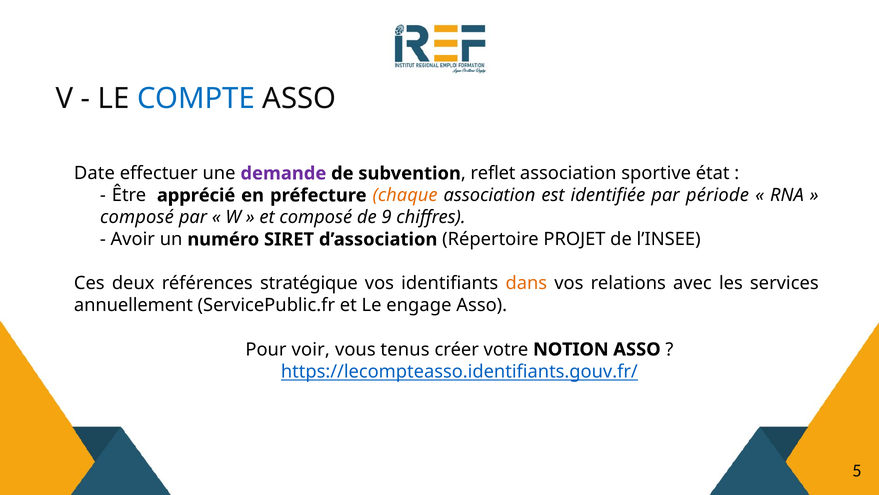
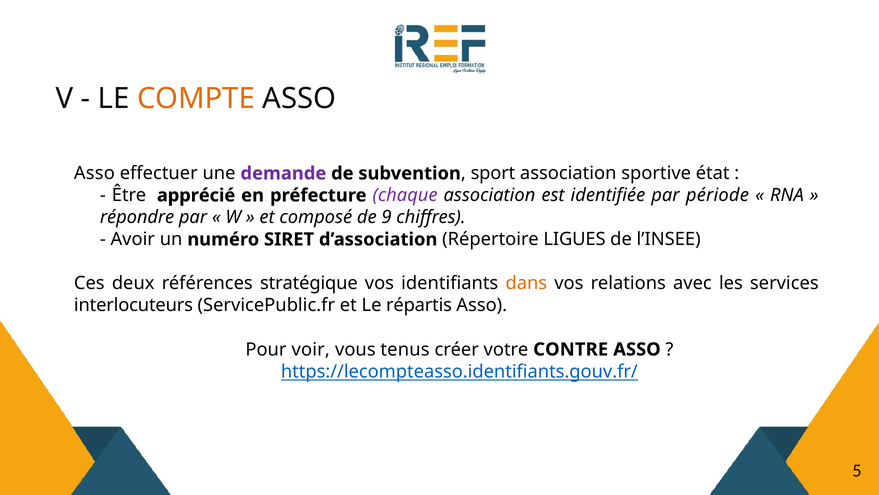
COMPTE colour: blue -> orange (196, 99)
Date: Date -> Asso (94, 173)
reflet: reflet -> sport (493, 173)
chaque colour: orange -> purple (405, 195)
composé: composé -> répondre (137, 217)
PROJET: PROJET -> LIGUES (575, 239)
annuellement: annuellement -> interlocuteurs (133, 305)
engage: engage -> répartis (419, 305)
NOTION: NOTION -> CONTRE (571, 349)
